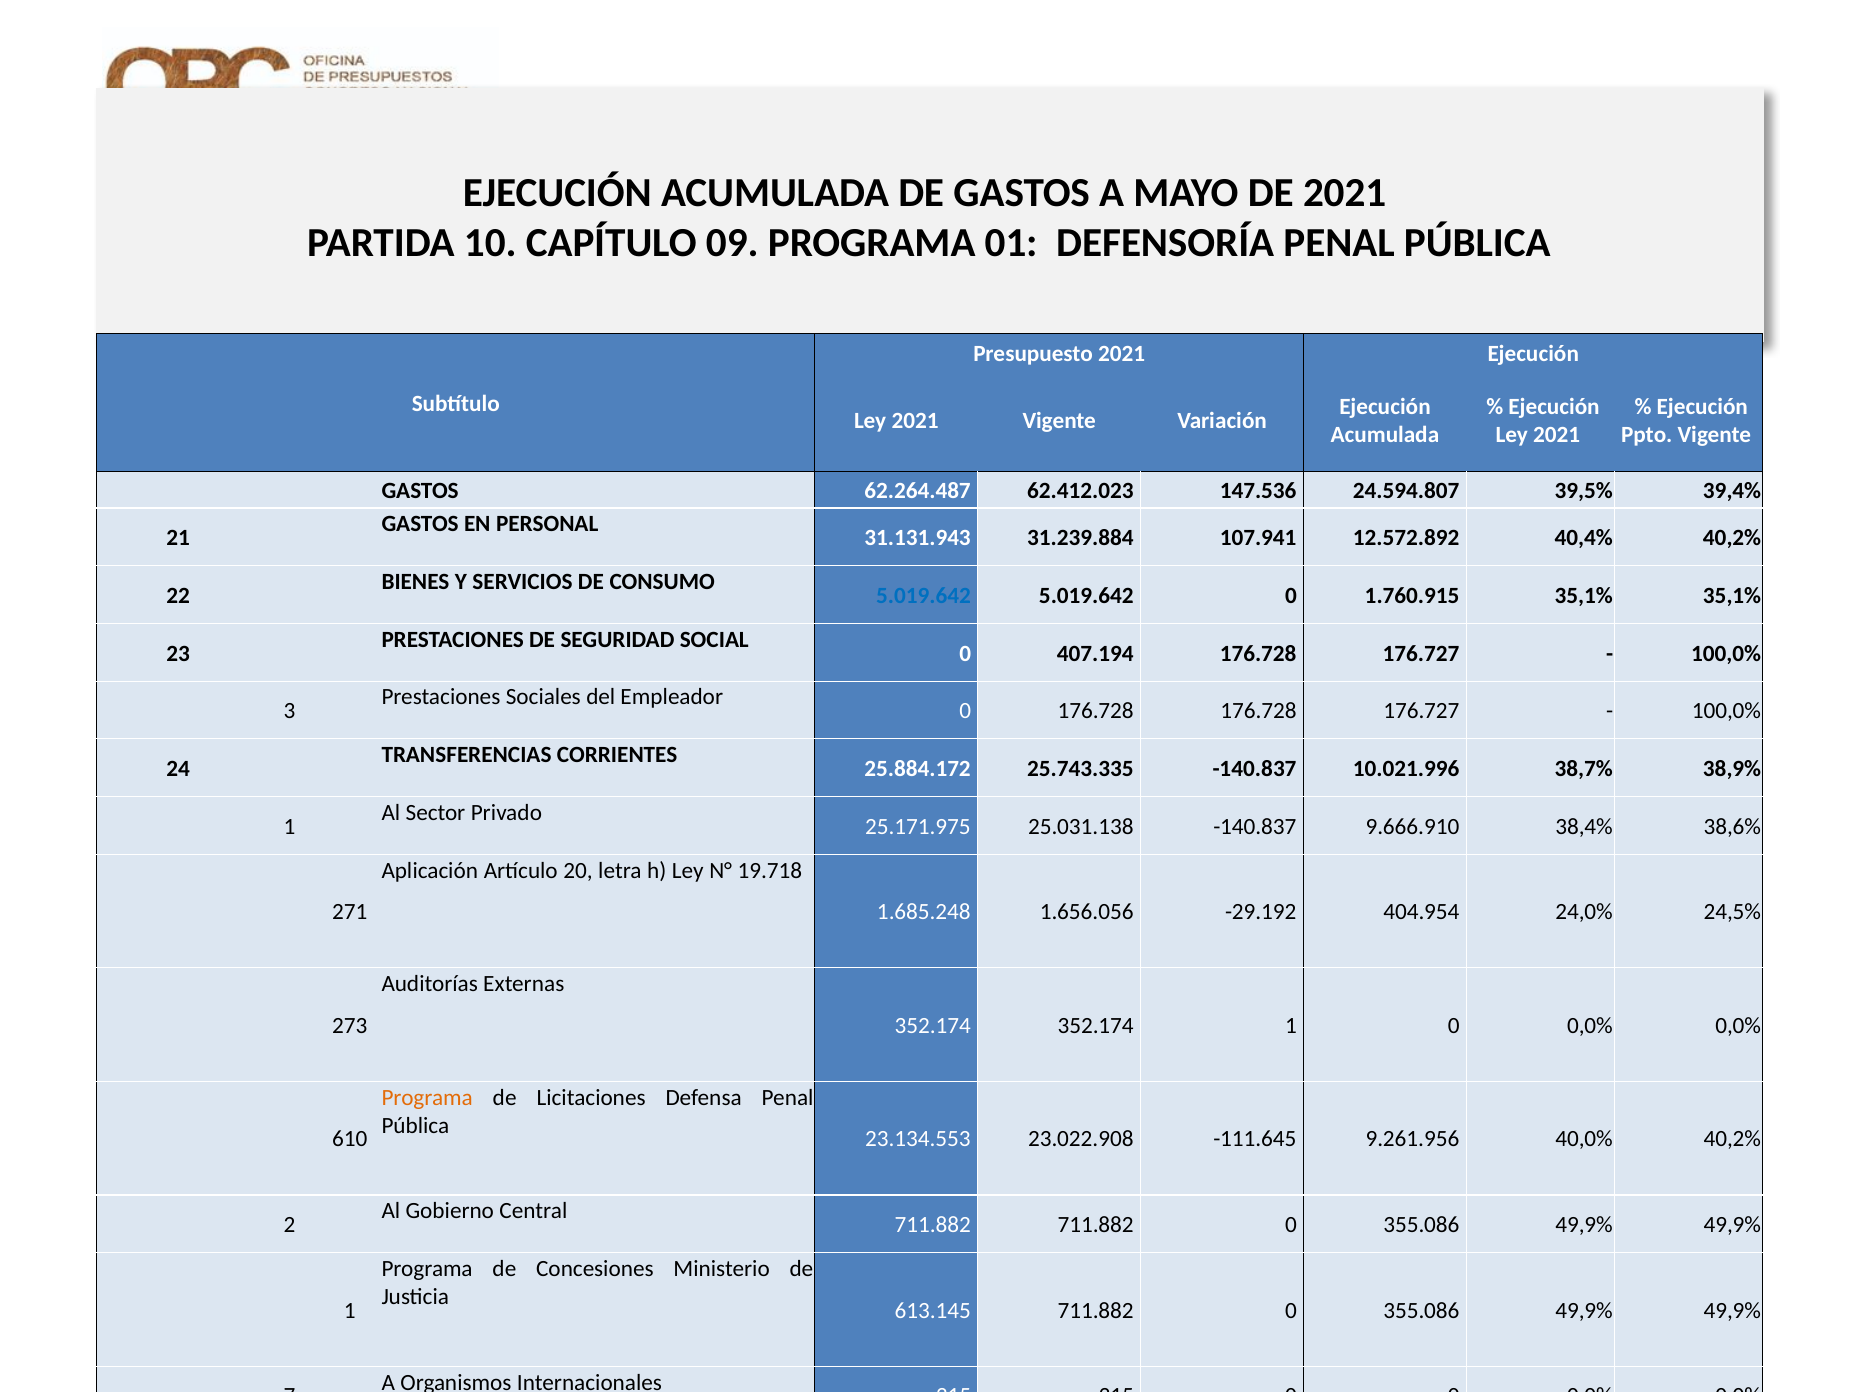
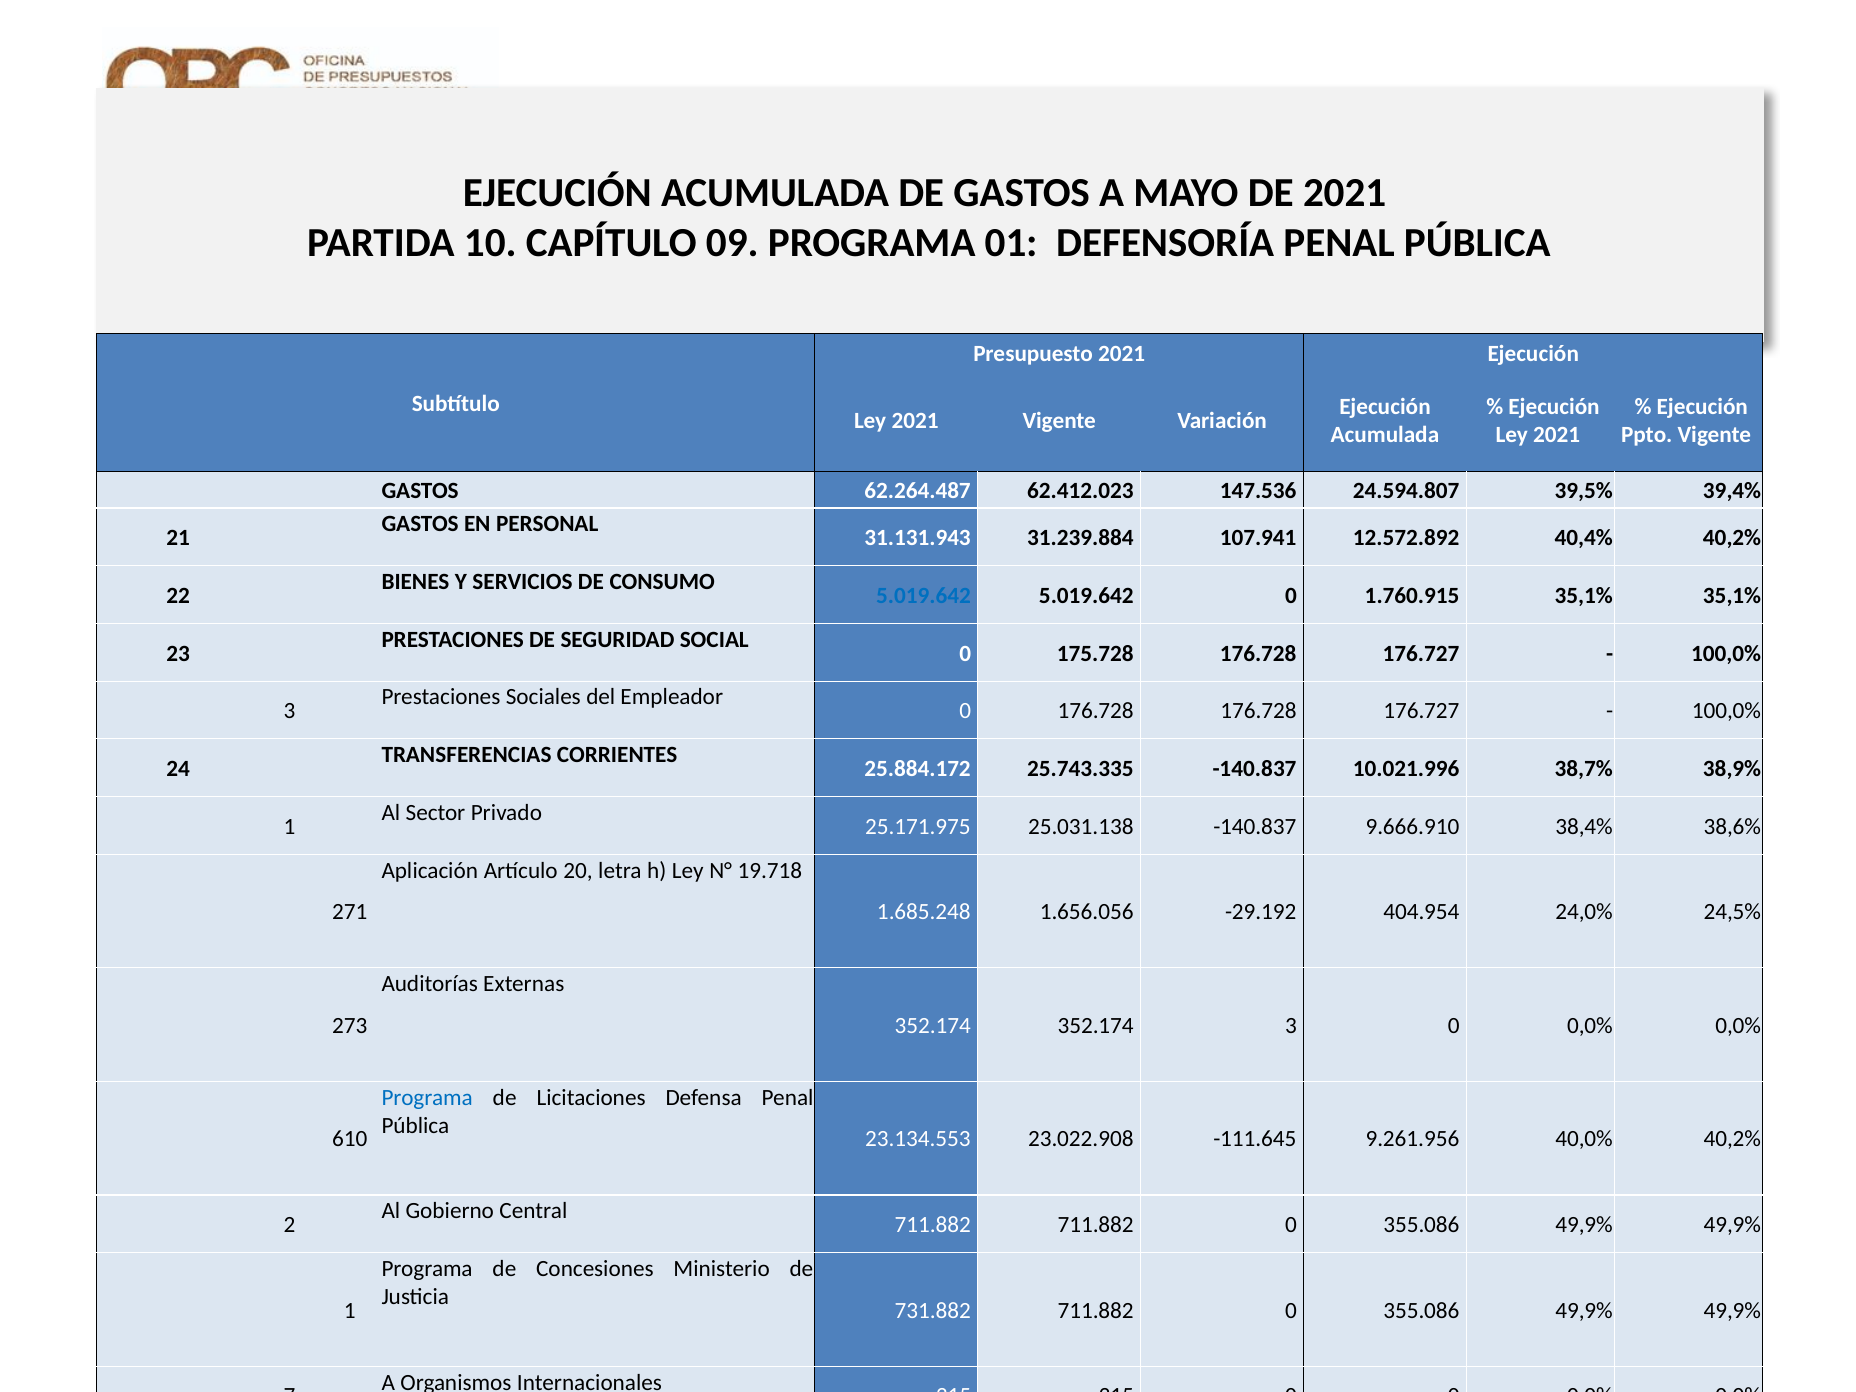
407.194: 407.194 -> 175.728 (1095, 653)
352.174 1: 1 -> 3 (1291, 1026)
Programa colour: orange -> blue (427, 1098)
613.145: 613.145 -> 731.882 (933, 1311)
